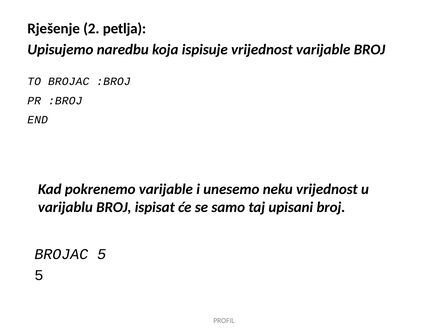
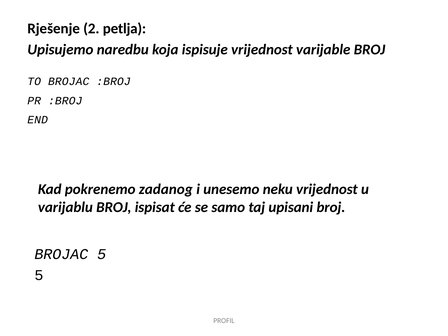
pokrenemo varijable: varijable -> zadanog (166, 189)
